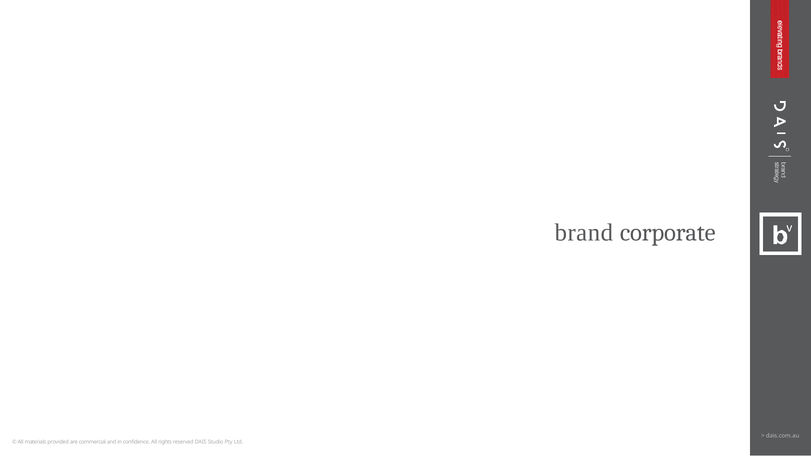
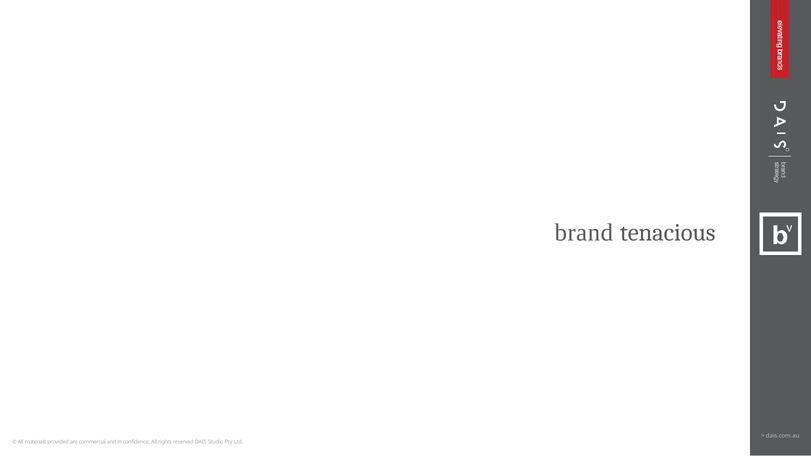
corporate: corporate -> tenacious (668, 233)
